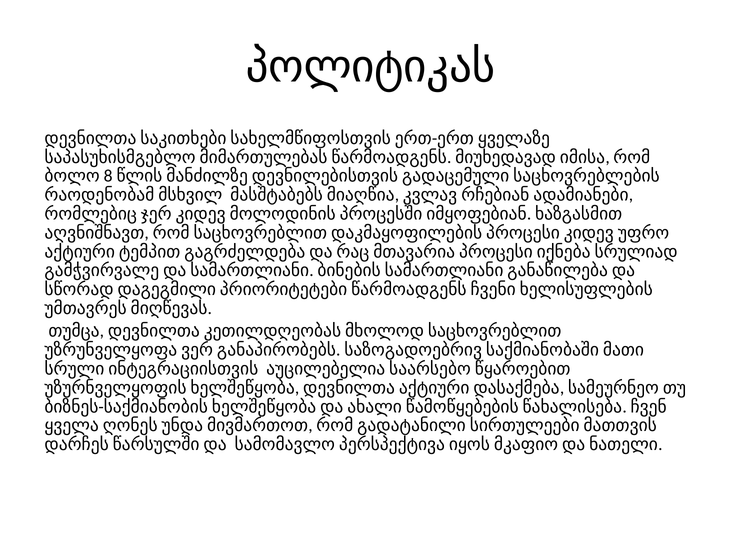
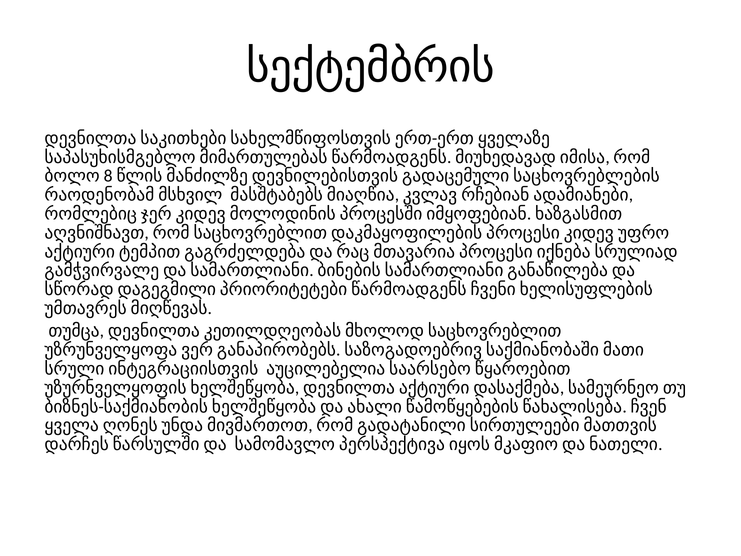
პოლიტიკას: პოლიტიკას -> სექტემბრის (371, 67)
